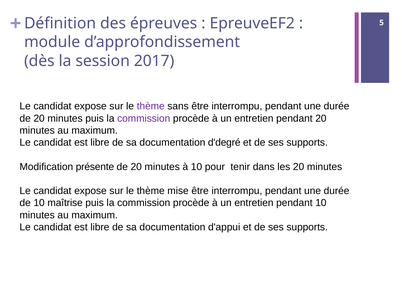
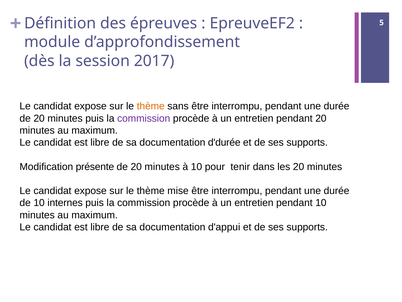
thème colour: purple -> orange (151, 106)
d'degré: d'degré -> d'durée (224, 142)
maîtrise: maîtrise -> internes (65, 203)
